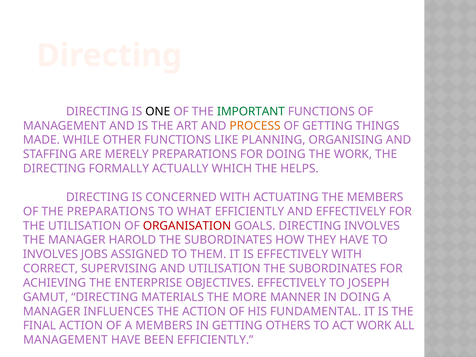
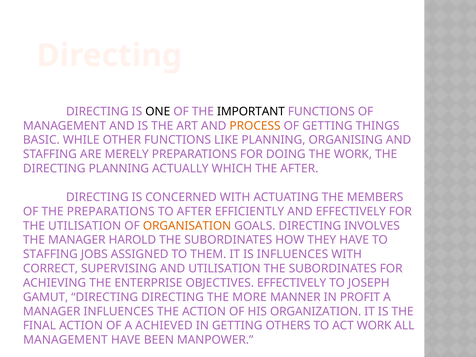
IMPORTANT colour: green -> black (251, 112)
MADE: MADE -> BASIC (41, 140)
DIRECTING FORMALLY: FORMALLY -> PLANNING (119, 169)
THE HELPS: HELPS -> AFTER (299, 169)
TO WHAT: WHAT -> AFTER (194, 211)
ORGANISATION colour: red -> orange (187, 226)
INVOLVES: INVOLVES -> STAFFING (50, 254)
IS EFFECTIVELY: EFFECTIVELY -> INFLUENCES (293, 254)
DIRECTING MATERIALS: MATERIALS -> DIRECTING (173, 297)
IN DOING: DOING -> PROFIT (360, 297)
FUNDAMENTAL: FUNDAMENTAL -> ORGANIZATION (316, 311)
A MEMBERS: MEMBERS -> ACHIEVED (164, 326)
BEEN EFFICIENTLY: EFFICIENTLY -> MANPOWER (215, 340)
